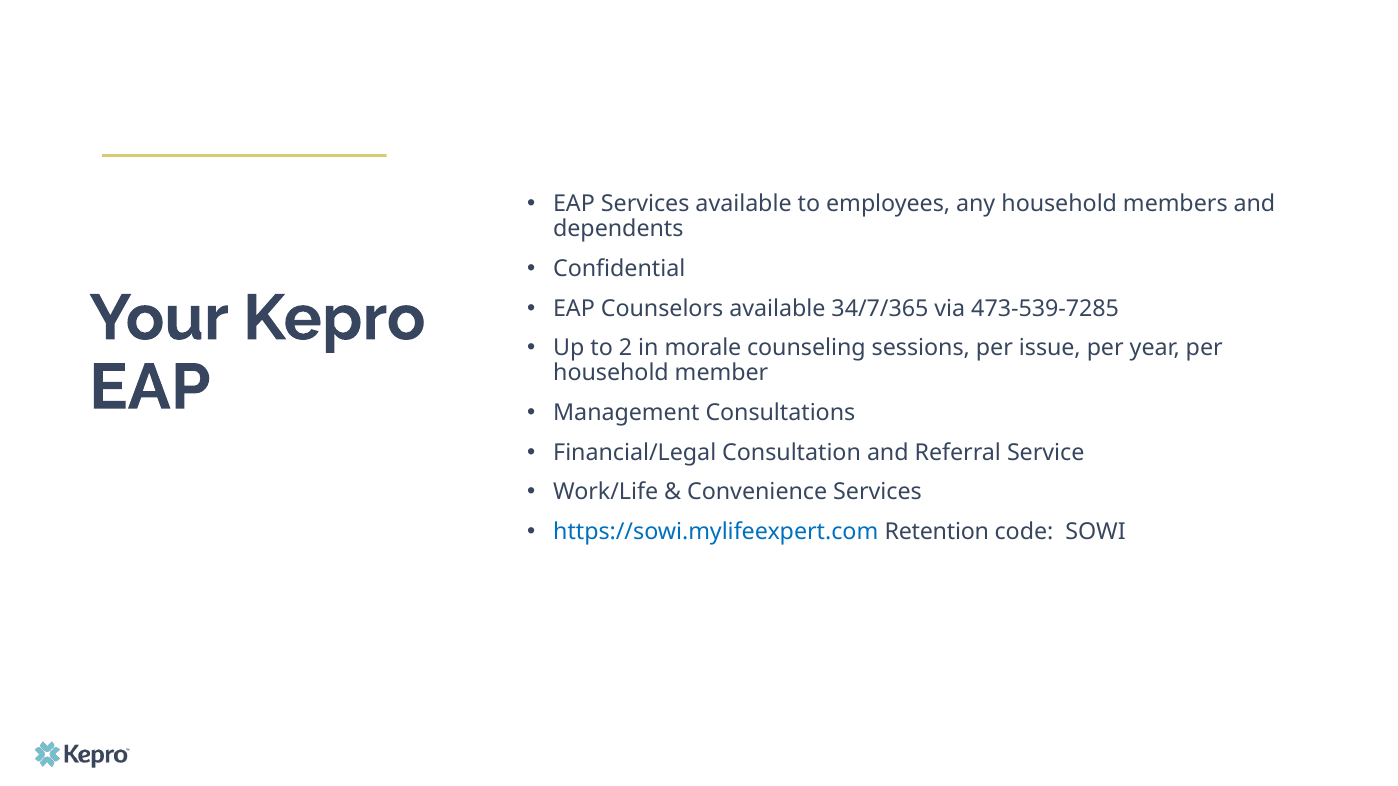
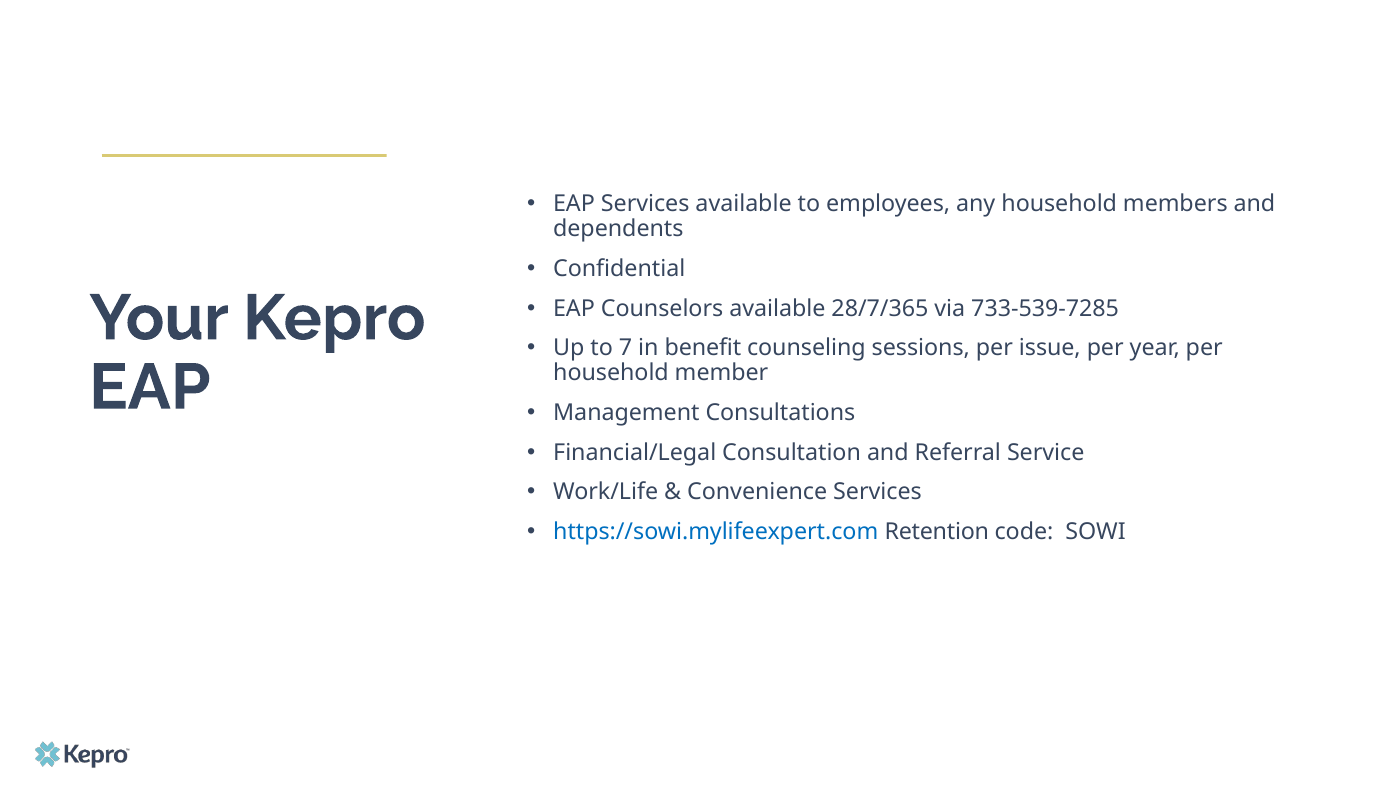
34/7/365: 34/7/365 -> 28/7/365 (880, 309)
473-539-7285: 473-539-7285 -> 733-539-7285 (1045, 309)
2: 2 -> 7 (626, 348)
morale: morale -> benefit (703, 348)
